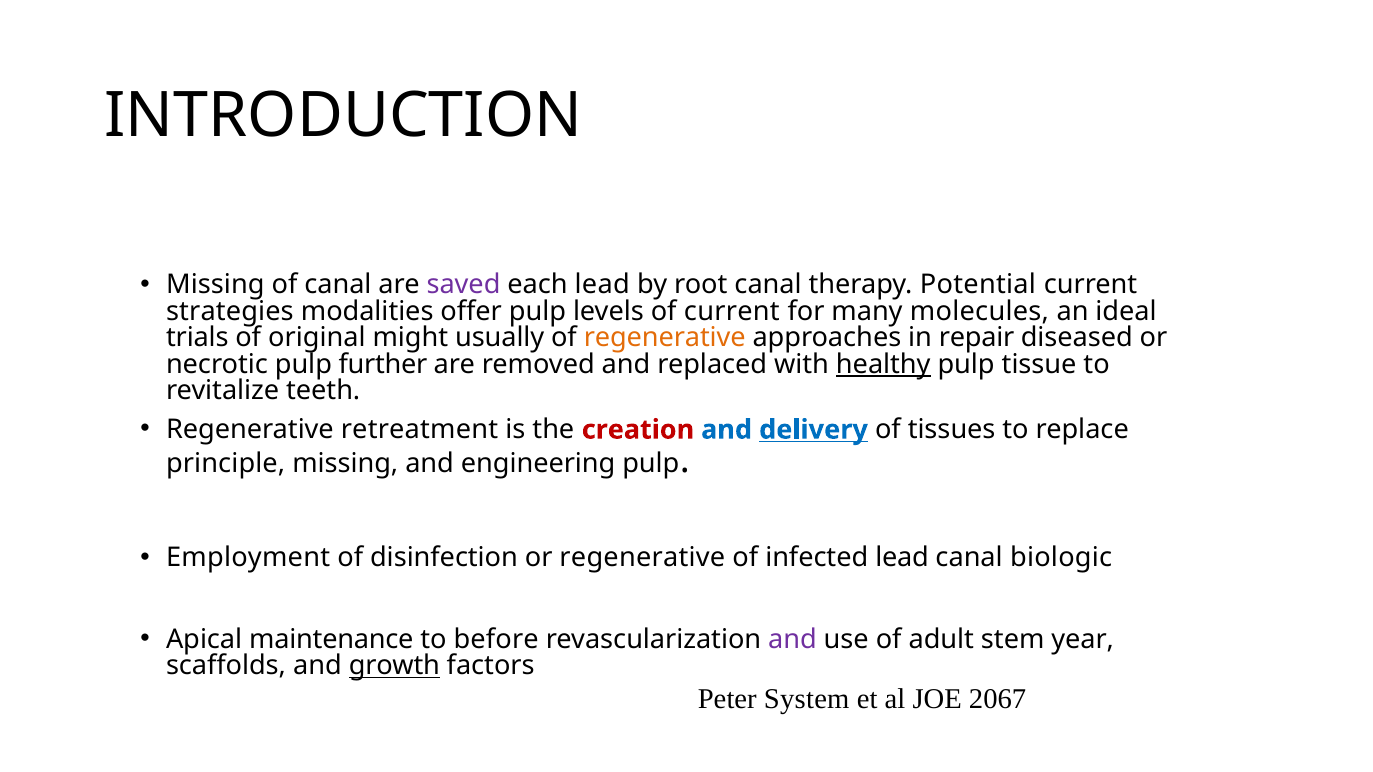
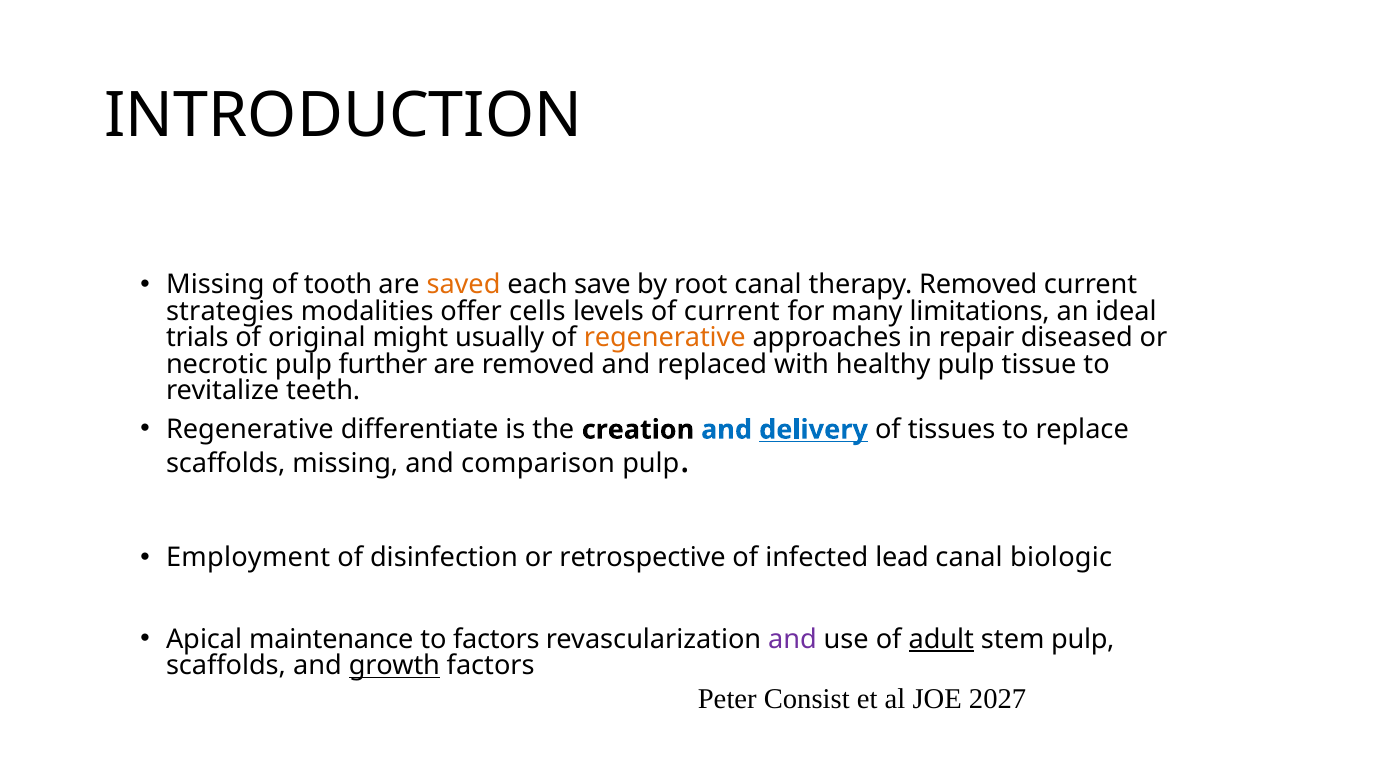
of canal: canal -> tooth (338, 285)
saved colour: purple -> orange (463, 285)
each lead: lead -> save (602, 285)
therapy Potential: Potential -> Removed (978, 285)
offer pulp: pulp -> cells (537, 311)
molecules: molecules -> limitations (980, 311)
healthy underline: present -> none (883, 364)
retreatment: retreatment -> differentiate (420, 430)
creation colour: red -> black (638, 430)
principle: principle -> scaffolds (226, 464)
engineering: engineering -> comparison (538, 464)
or regenerative: regenerative -> retrospective (643, 558)
to before: before -> factors (496, 640)
adult underline: none -> present (941, 640)
stem year: year -> pulp (1083, 640)
System: System -> Consist (807, 699)
2067: 2067 -> 2027 (998, 699)
